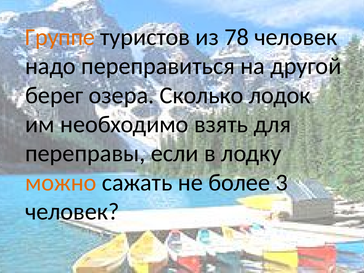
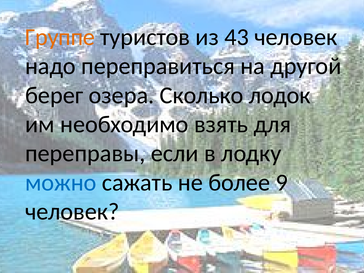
78: 78 -> 43 (237, 37)
можно colour: orange -> blue (61, 183)
3: 3 -> 9 (282, 183)
